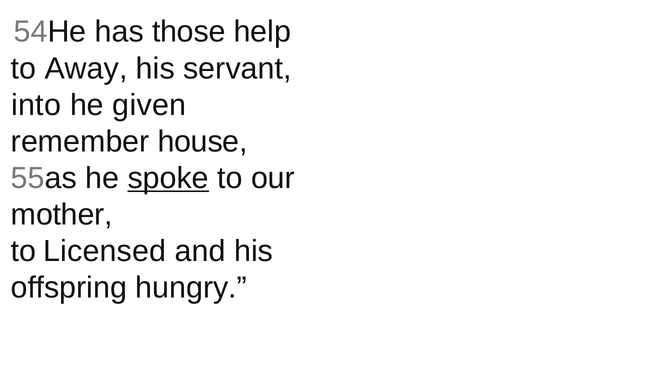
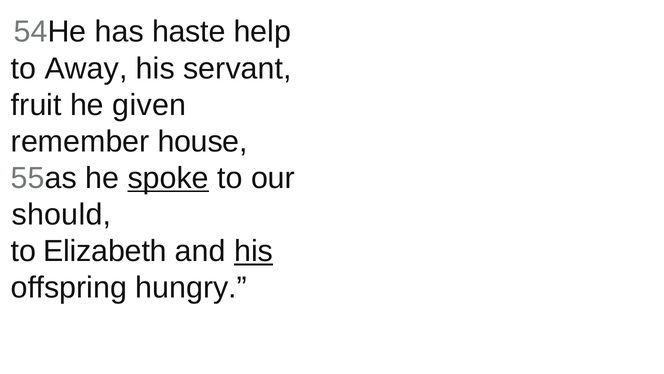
those: those -> haste (189, 32)
into: into -> fruit (36, 105)
mother: mother -> should (61, 214)
Licensed: Licensed -> Elizabeth (105, 251)
his underline: none -> present (254, 251)
